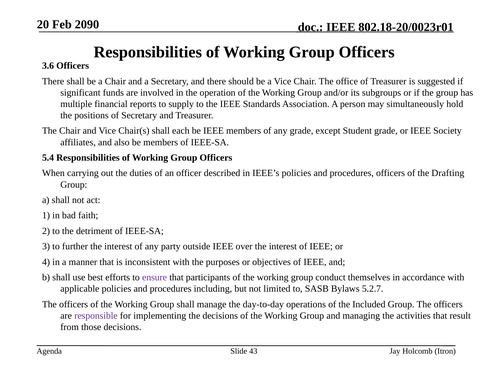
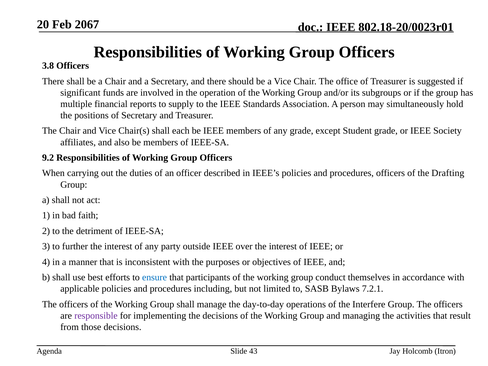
2090: 2090 -> 2067 (87, 25)
3.6: 3.6 -> 3.8 (48, 66)
5.4: 5.4 -> 9.2 (48, 158)
ensure colour: purple -> blue (155, 277)
5.2.7: 5.2.7 -> 7.2.1 (373, 289)
Included: Included -> Interfere (369, 304)
